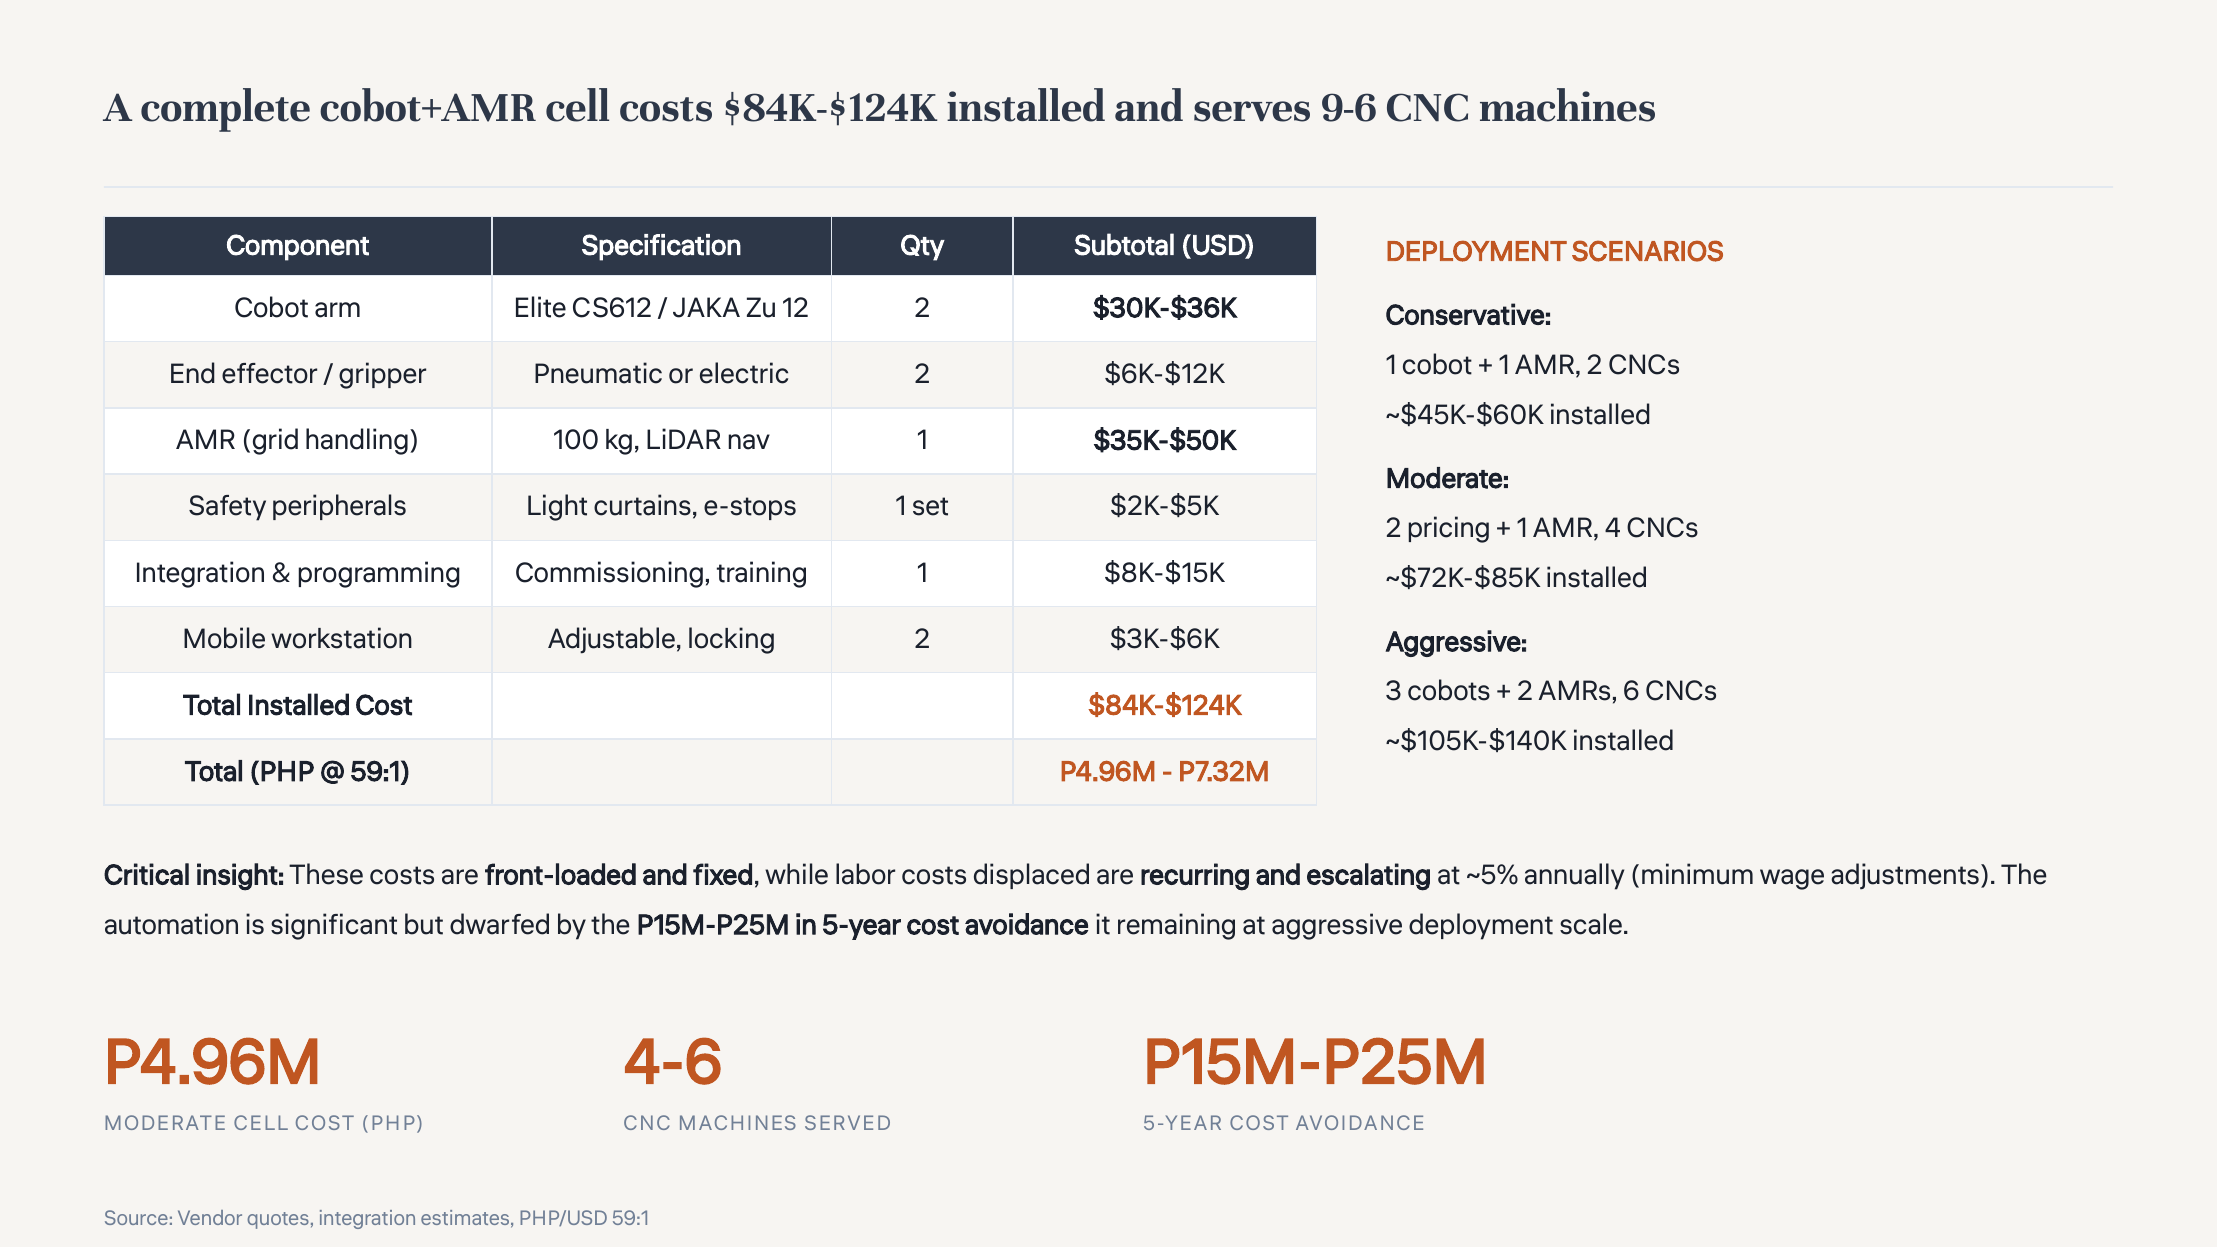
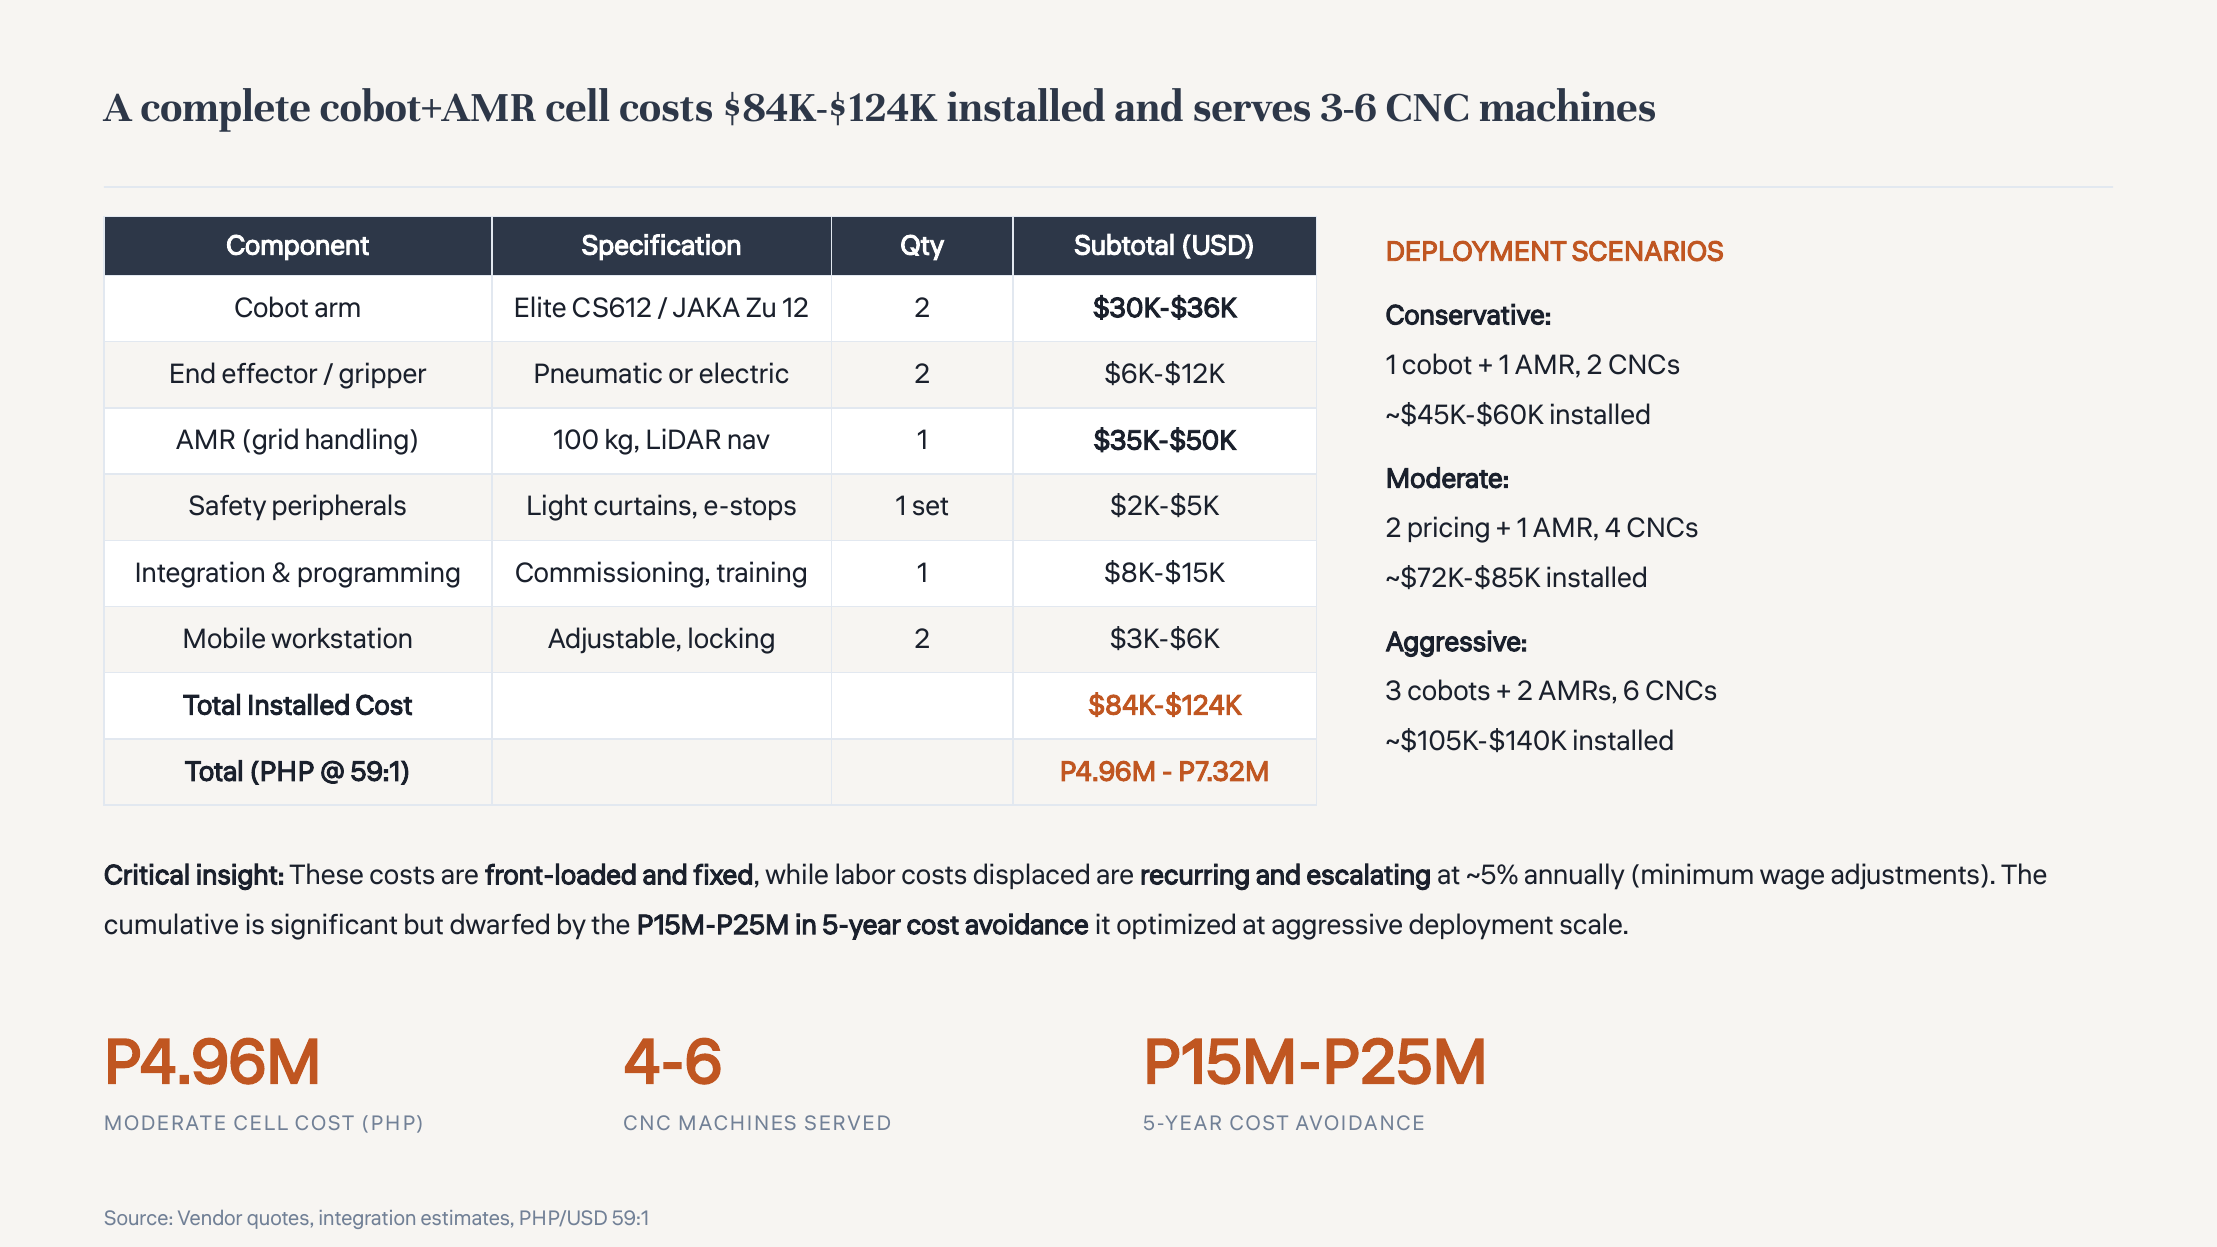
9-6: 9-6 -> 3-6 (1349, 107)
automation: automation -> cumulative (172, 925)
remaining: remaining -> optimized (1177, 925)
